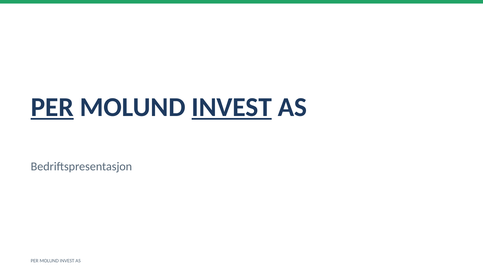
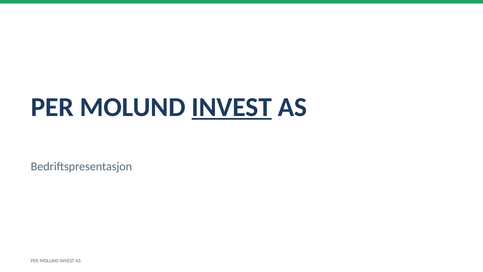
PER underline: present -> none (52, 107)
